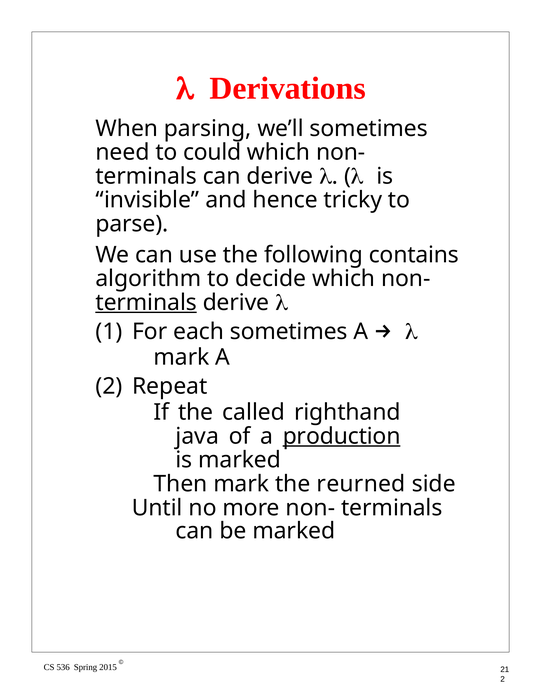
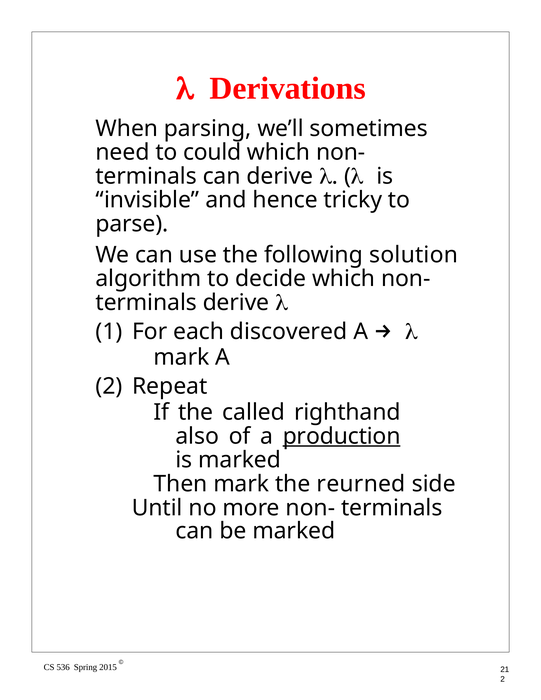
contains: contains -> solution (414, 255)
terminals underline: present -> none (146, 303)
each sometimes: sometimes -> discovered (289, 332)
java: java -> also (197, 436)
